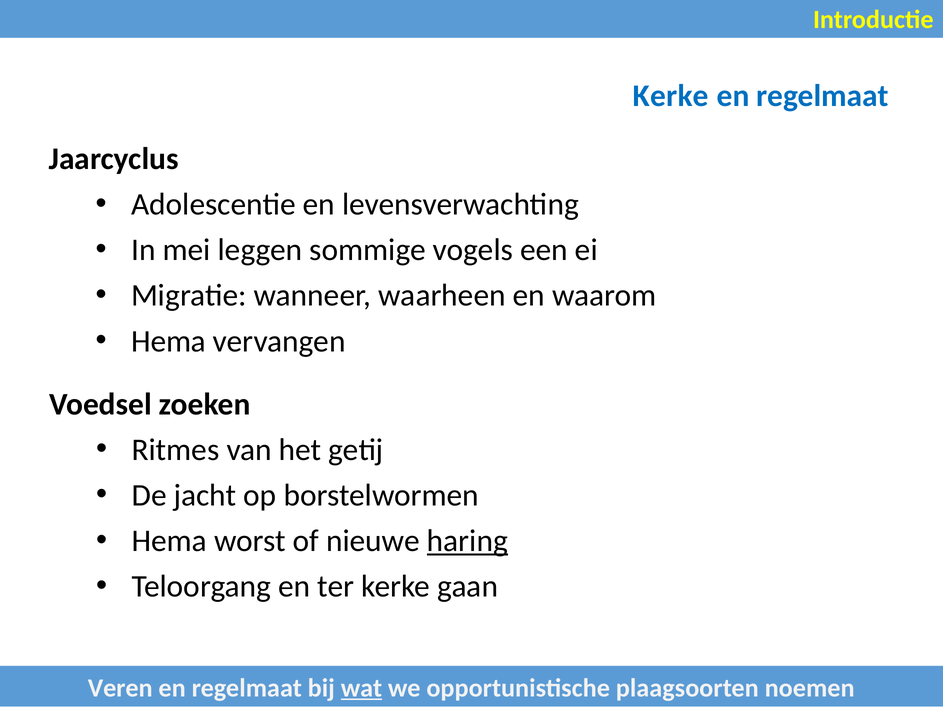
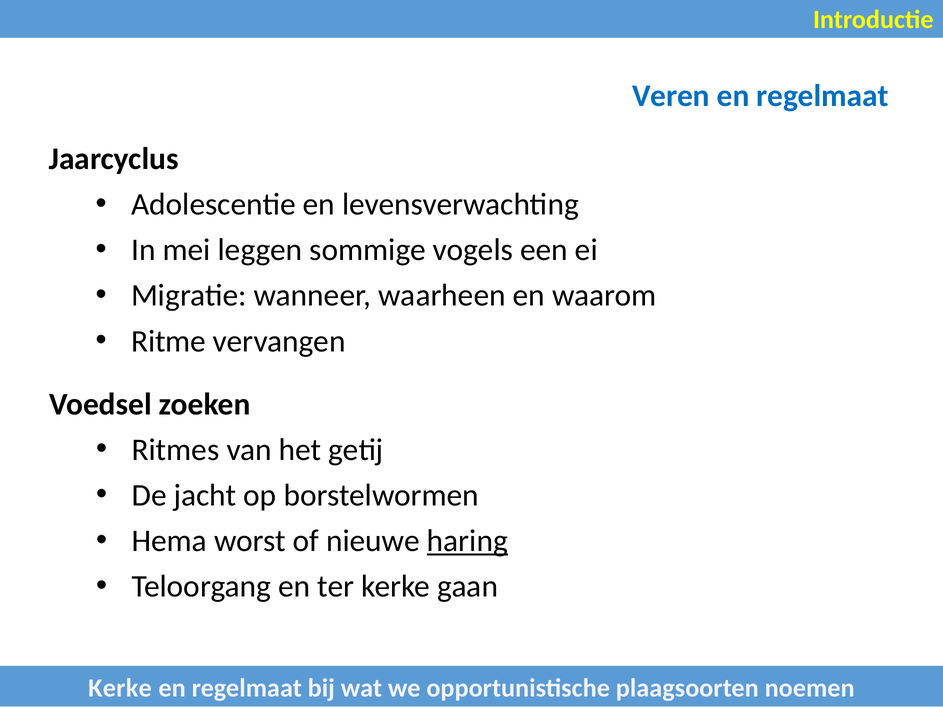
Kerke: Kerke -> Veren (671, 96)
Hema: Hema -> Ritme (169, 341)
Veren: Veren -> Kerke (120, 688)
wat underline: present -> none (361, 688)
